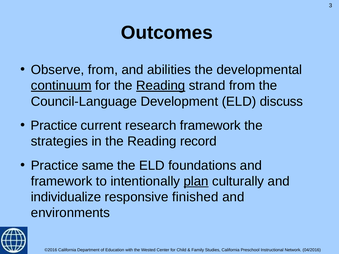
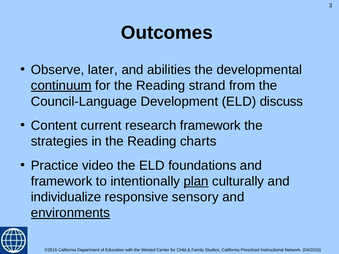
Observe from: from -> later (103, 70)
Reading underline: present -> none (161, 86)
Practice: Practice -> Content (54, 126)
record: record -> charts (198, 141)
same: same -> video (98, 166)
finished: finished -> sensory (195, 197)
environments underline: none -> present (70, 213)
